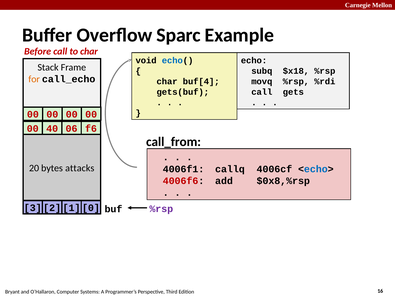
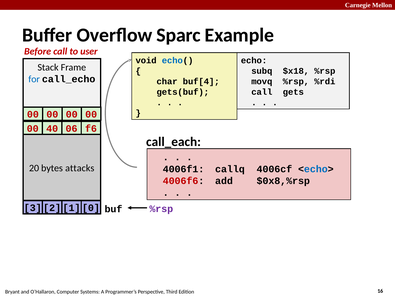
to char: char -> user (89, 51)
for colour: orange -> blue (34, 79)
call_from: call_from -> call_each (173, 142)
